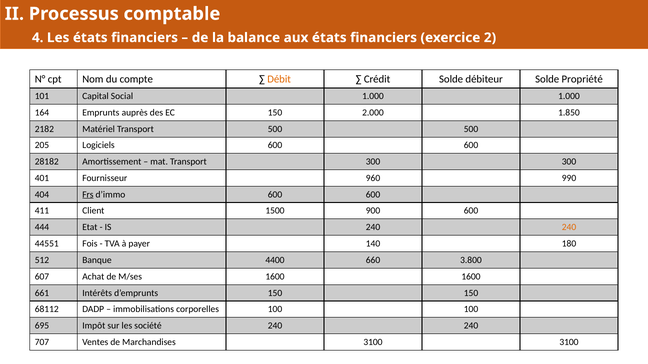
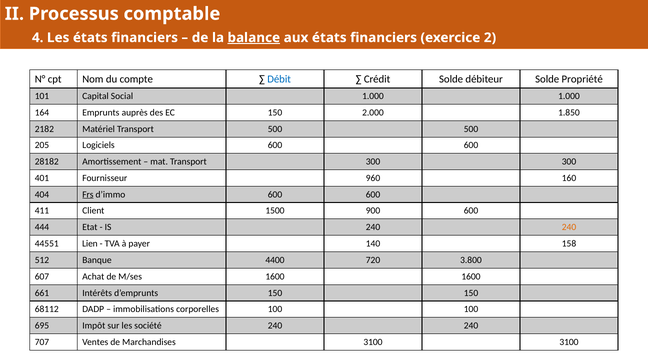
balance underline: none -> present (254, 38)
Débit colour: orange -> blue (279, 79)
990: 990 -> 160 (569, 178)
Fois: Fois -> Lien (90, 244)
180: 180 -> 158 (569, 244)
660: 660 -> 720 (373, 261)
